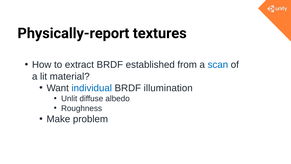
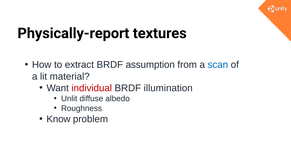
established: established -> assumption (150, 65)
individual colour: blue -> red (92, 88)
Make: Make -> Know (58, 119)
